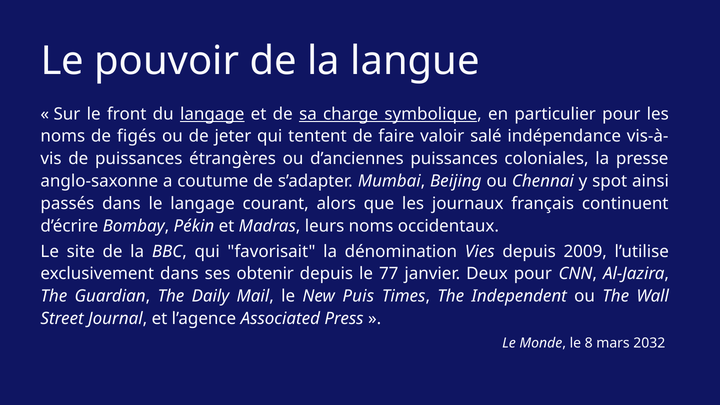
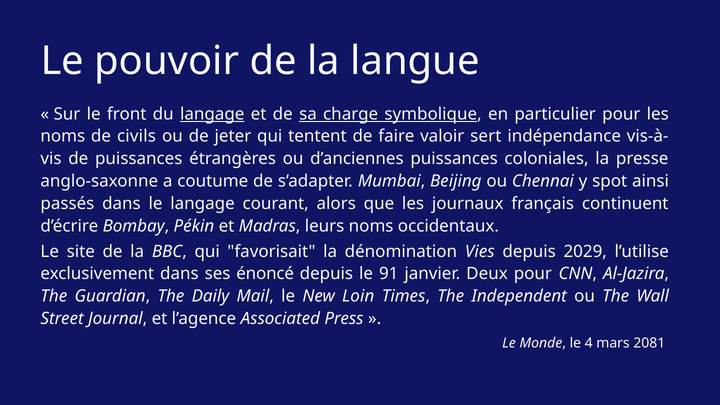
figés: figés -> civils (136, 136)
salé: salé -> sert (486, 136)
2009: 2009 -> 2029 (585, 251)
obtenir: obtenir -> énoncé (265, 274)
77: 77 -> 91 (389, 274)
Puis: Puis -> Loin (358, 296)
8: 8 -> 4 (589, 343)
2032: 2032 -> 2081 (649, 343)
